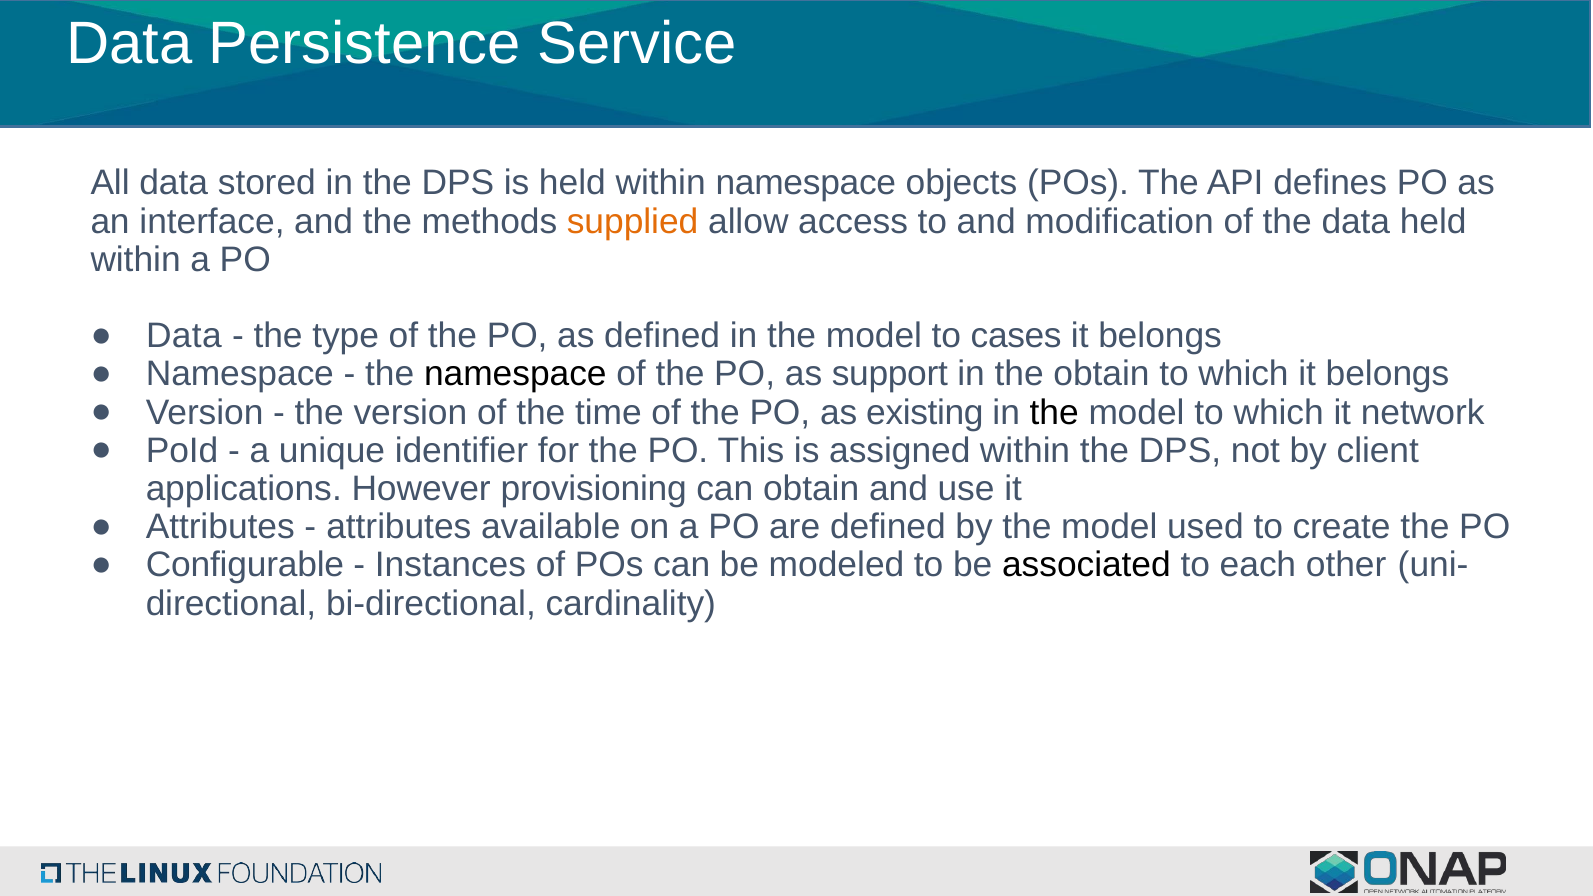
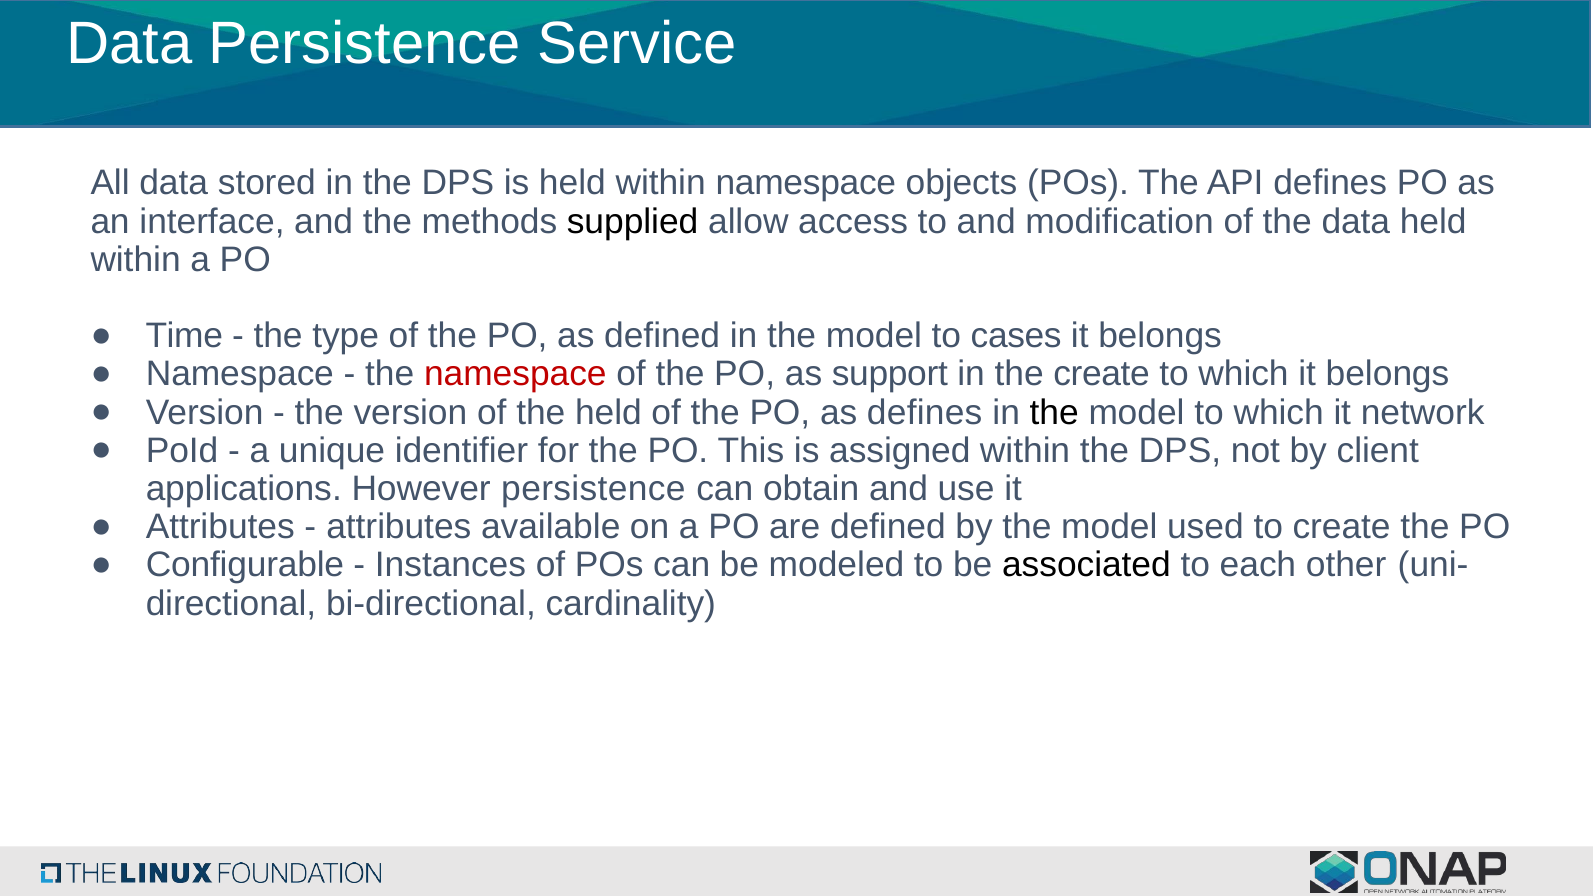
supplied colour: orange -> black (633, 222)
Data: Data -> Time (184, 336)
namespace colour: black -> red (515, 374)
the obtain: obtain -> create (1102, 374)
the time: time -> held (608, 412)
as existing: existing -> defines (925, 412)
However provisioning: provisioning -> persistence (593, 489)
